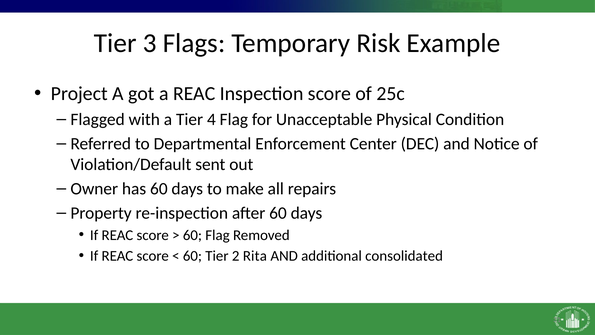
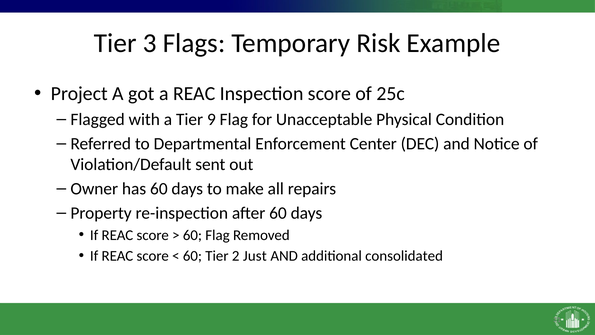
4: 4 -> 9 (211, 119)
Rita: Rita -> Just (255, 256)
